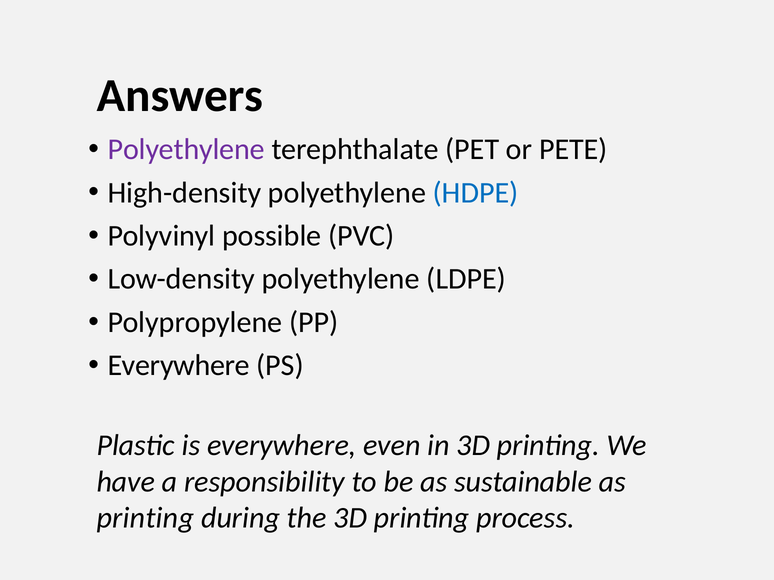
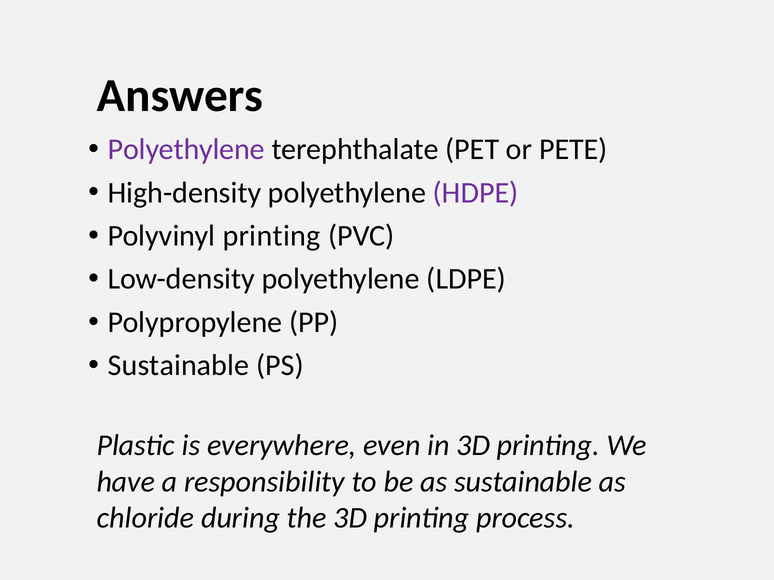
HDPE colour: blue -> purple (476, 193)
Polyvinyl possible: possible -> printing (272, 236)
Everywhere: Everywhere -> Sustainable (178, 366)
printing: printing -> chloride (145, 518)
